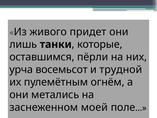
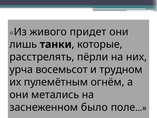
оставшимся: оставшимся -> расстрелять (42, 57)
трудной: трудной -> трудном (121, 69)
моей: моей -> было (94, 107)
